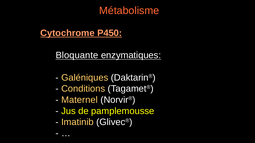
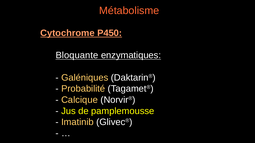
Conditions: Conditions -> Probabilité (83, 89)
Maternel: Maternel -> Calcique (80, 100)
